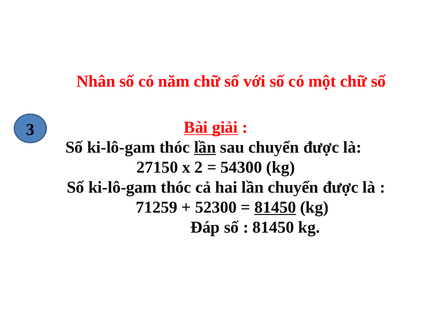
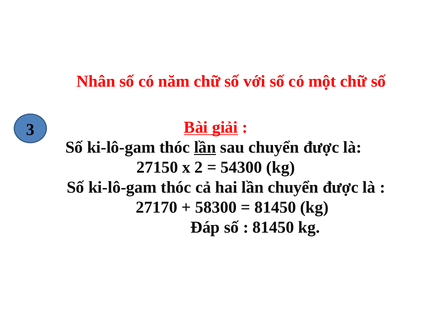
71259: 71259 -> 27170 (157, 207)
52300: 52300 -> 58300 (216, 207)
81450 underline: present -> none (275, 207)
